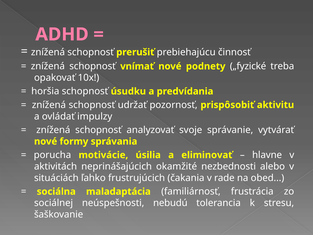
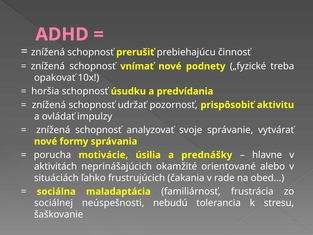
eliminovať: eliminovať -> prednášky (207, 155)
nezbednosti: nezbednosti -> orientované (229, 166)
